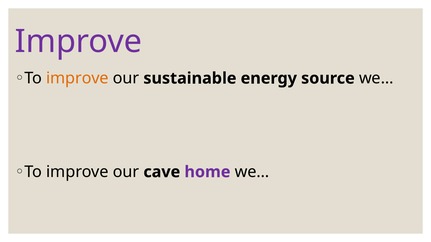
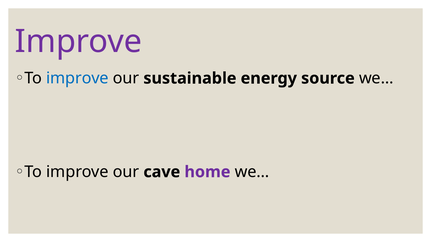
improve colour: orange -> blue (77, 78)
